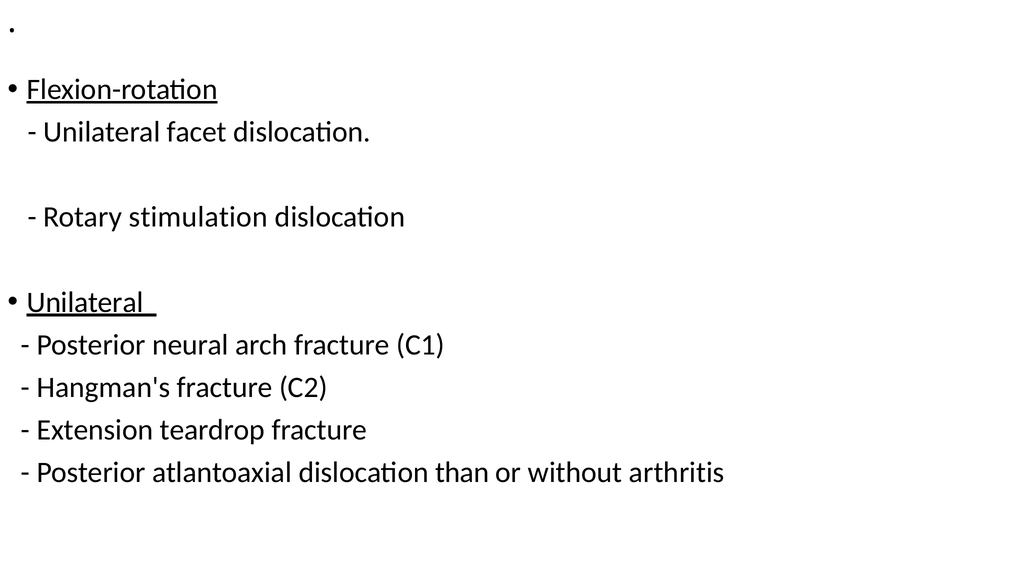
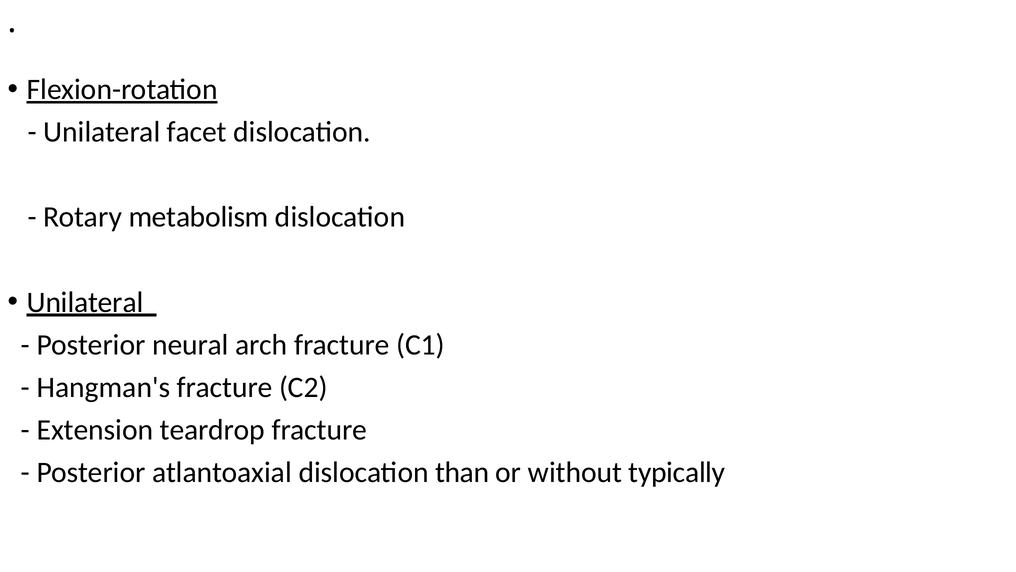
stimulation: stimulation -> metabolism (199, 217)
arthritis: arthritis -> typically (677, 472)
